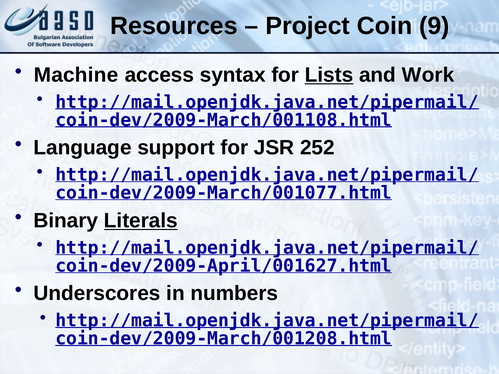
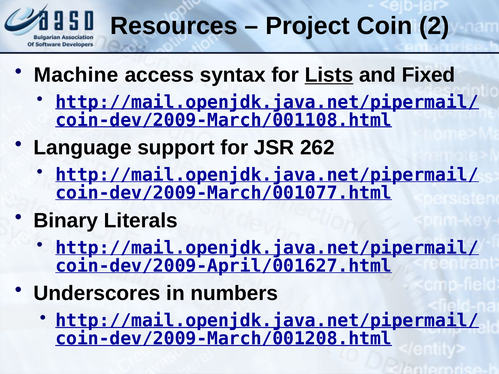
9: 9 -> 2 (434, 26)
Work: Work -> Fixed (428, 75)
252: 252 -> 262 (317, 148)
Literals underline: present -> none (141, 221)
